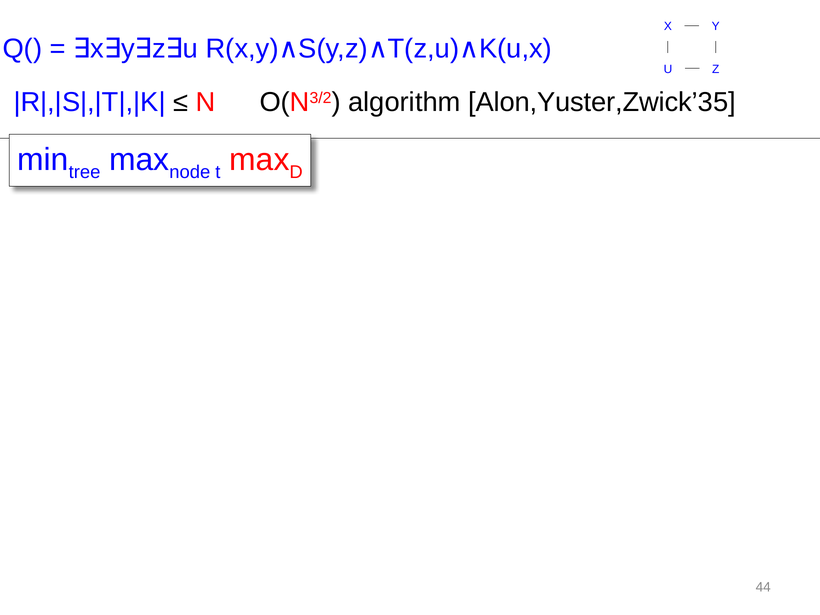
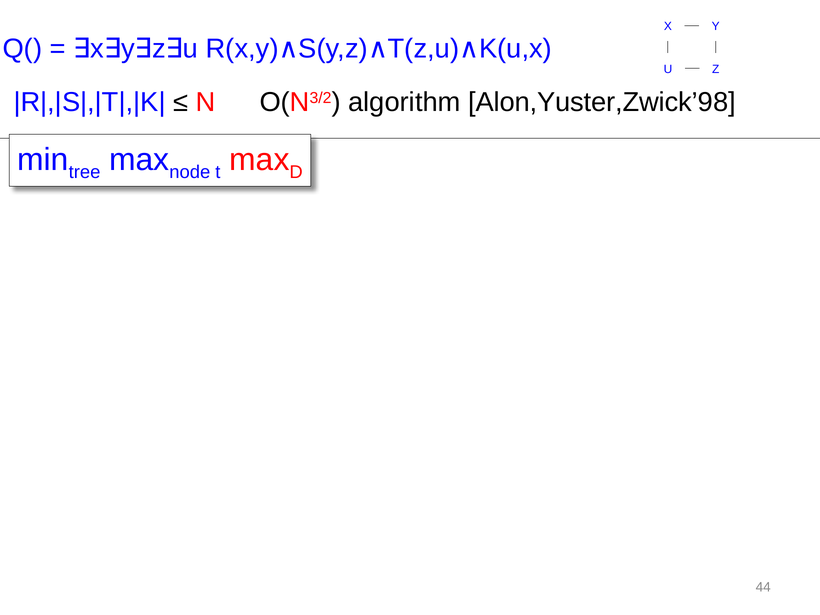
Alon,Yuster,Zwick’35: Alon,Yuster,Zwick’35 -> Alon,Yuster,Zwick’98 (602, 102)
